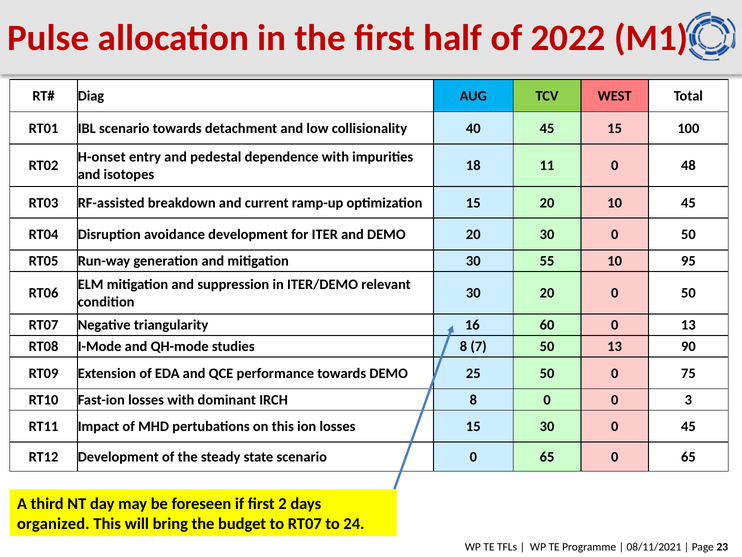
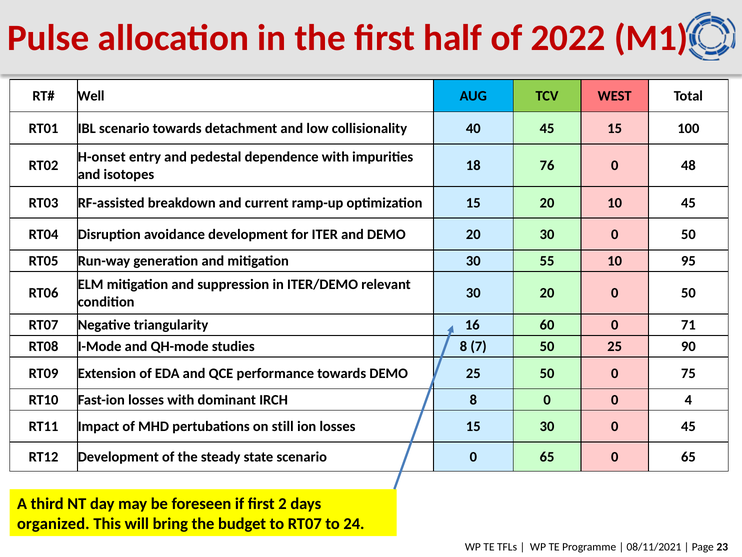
Diag: Diag -> Well (91, 96)
11: 11 -> 76 (547, 165)
0 13: 13 -> 71 (688, 325)
50 13: 13 -> 25 (615, 346)
3: 3 -> 4 (688, 400)
on this: this -> still (283, 426)
